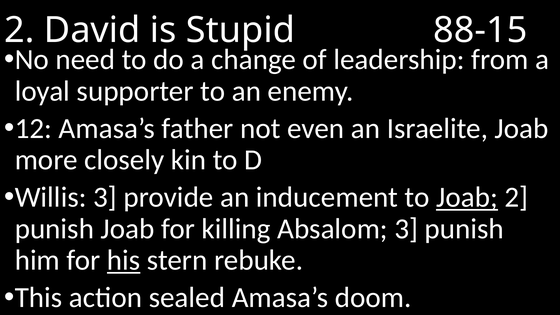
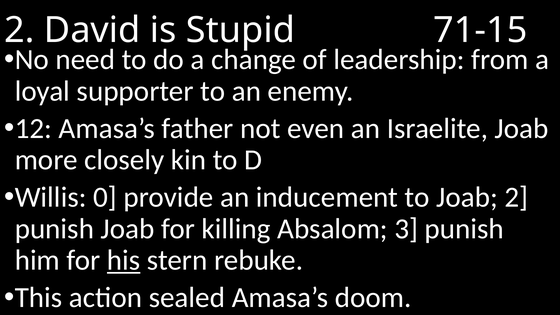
88-15: 88-15 -> 71-15 (480, 30)
Willis 3: 3 -> 0 (105, 197)
Joab underline: present -> none (467, 197)
